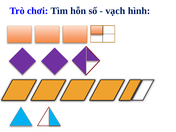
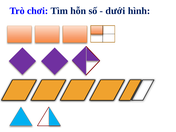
vạch: vạch -> dưới (115, 11)
